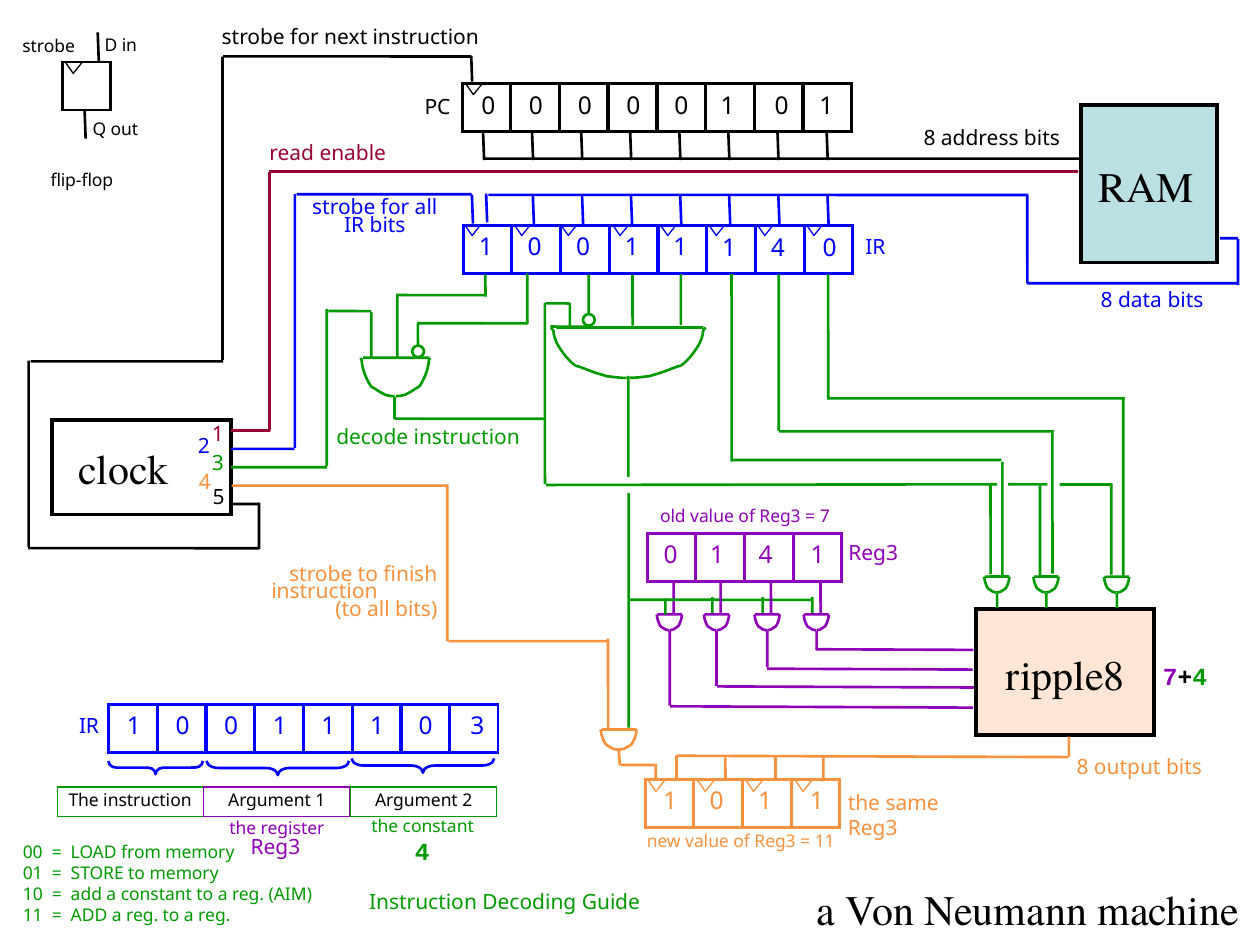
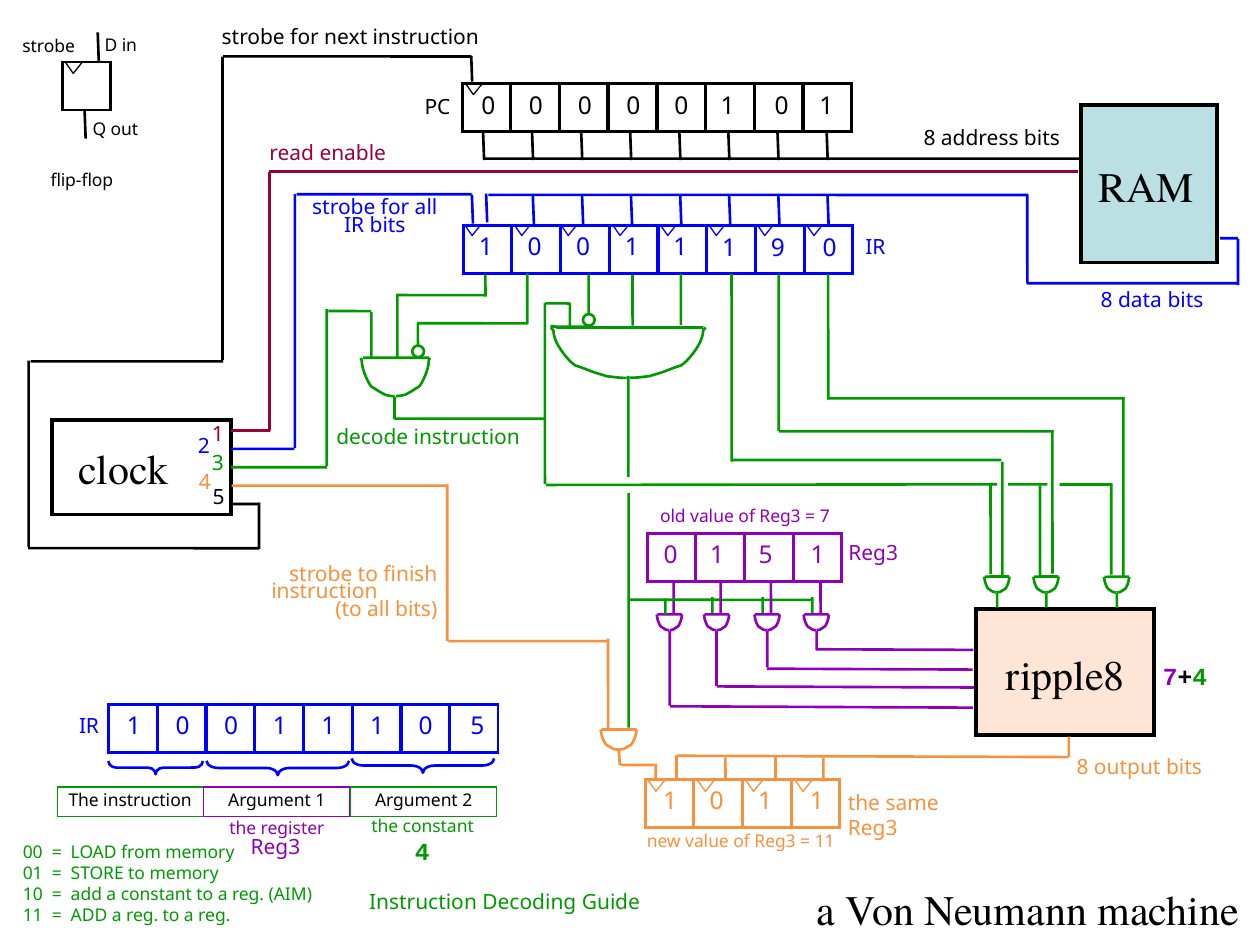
4: 4 -> 9 (778, 248)
4: 4 -> 5 (766, 555)
0 3: 3 -> 5 (477, 726)
